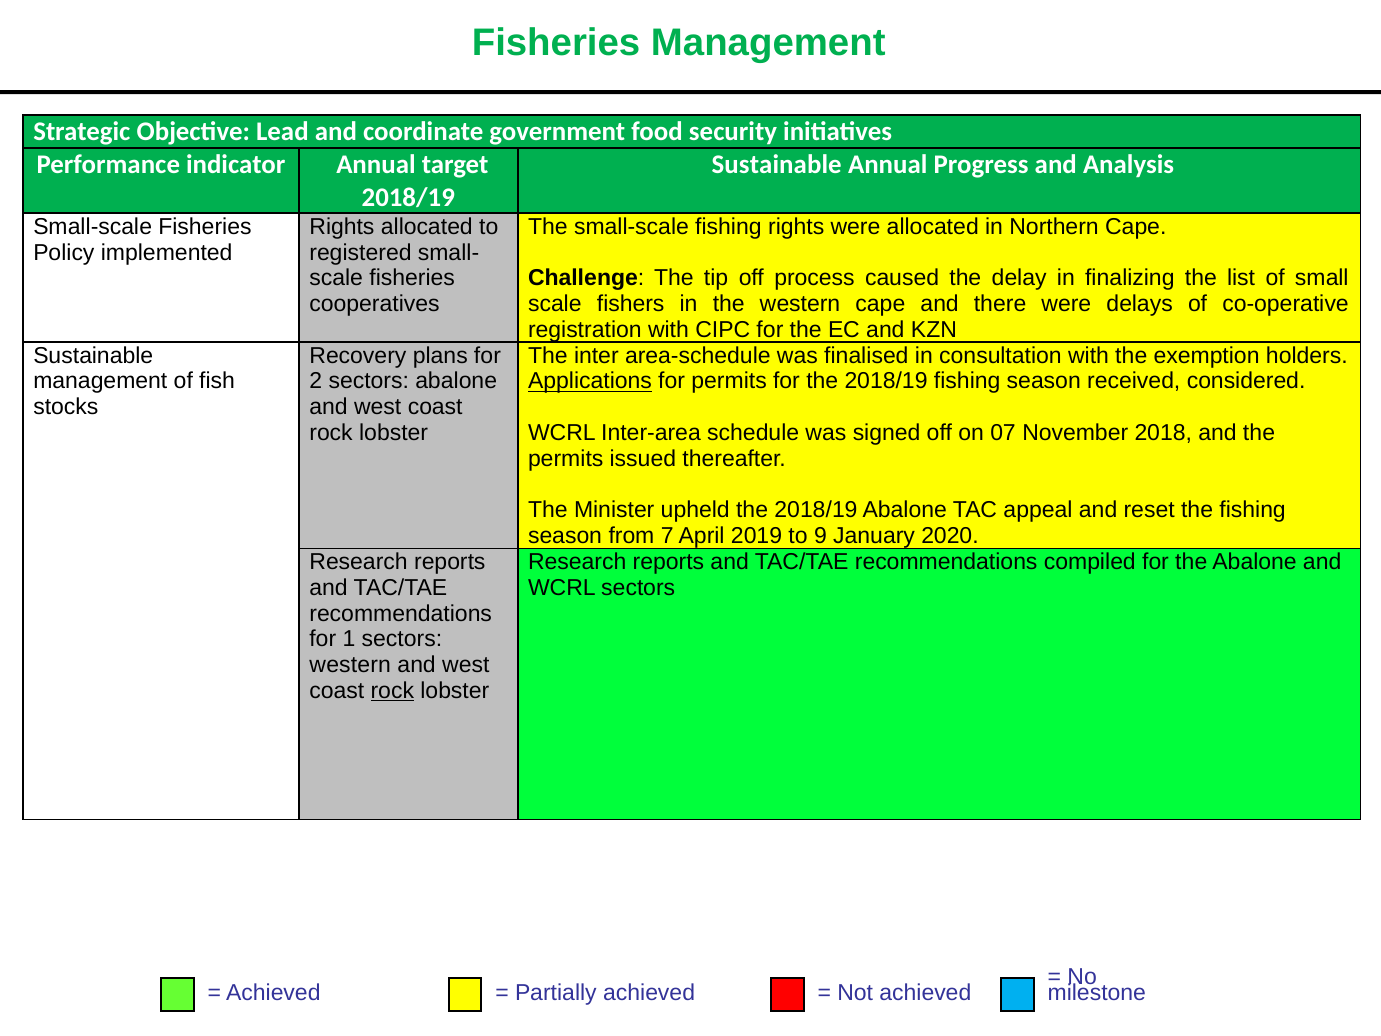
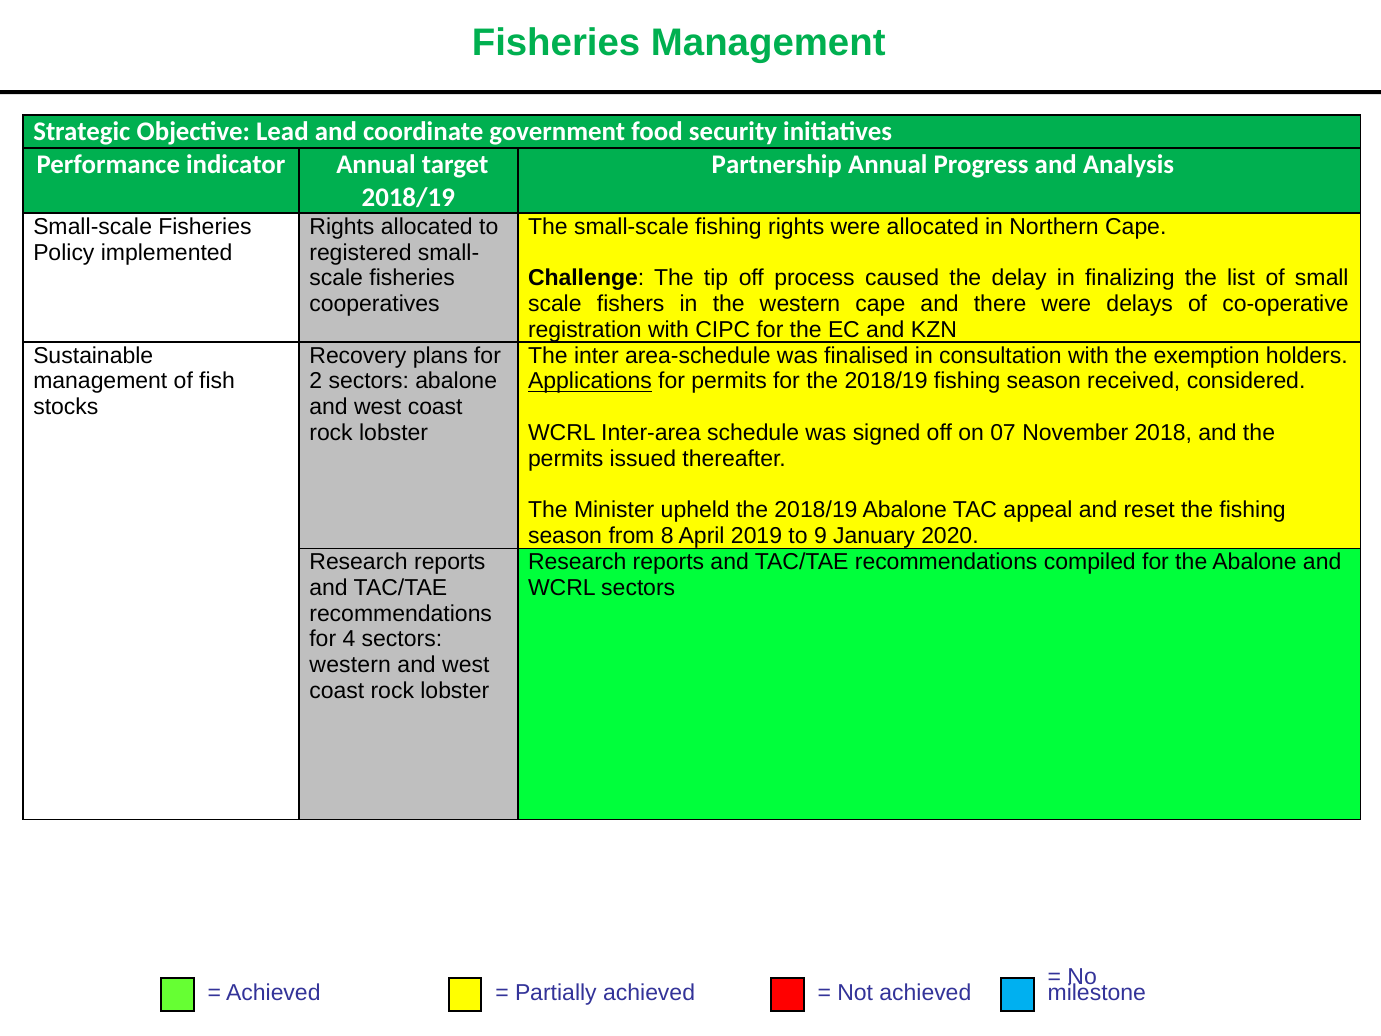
Sustainable: Sustainable -> Partnership (777, 165)
7: 7 -> 8 (667, 536)
1: 1 -> 4 (349, 639)
rock underline: present -> none (392, 691)
